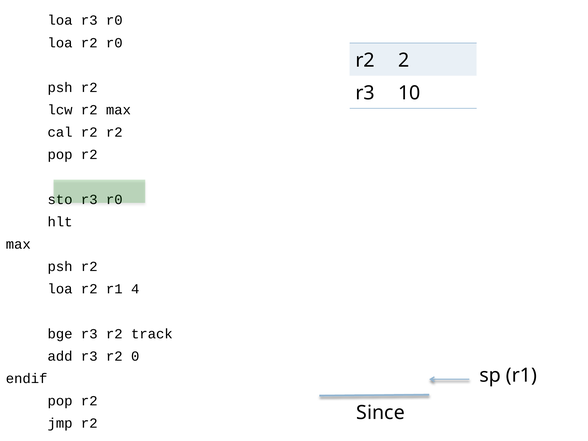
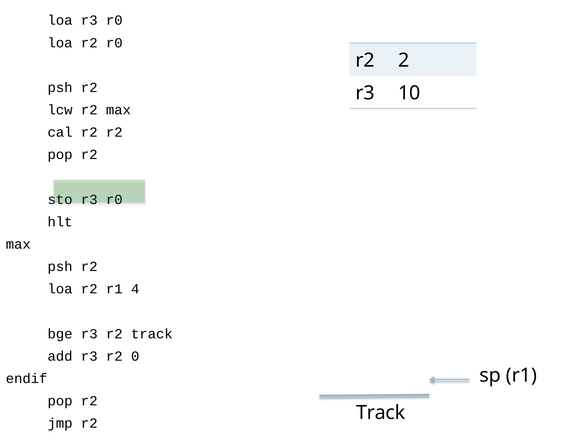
Since: Since -> Track (381, 413)
